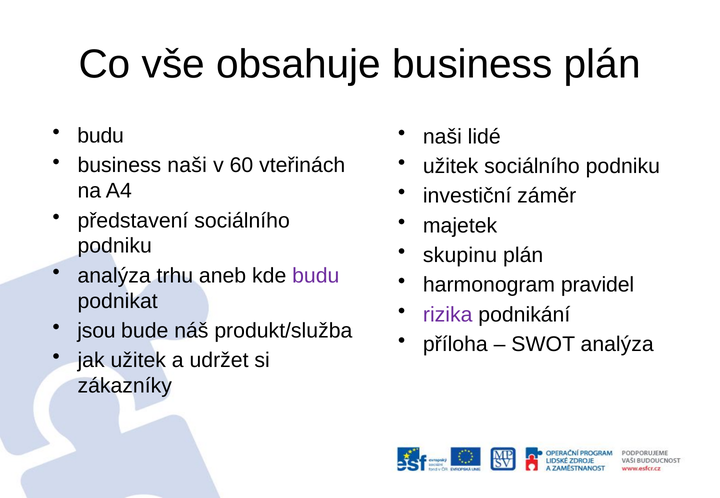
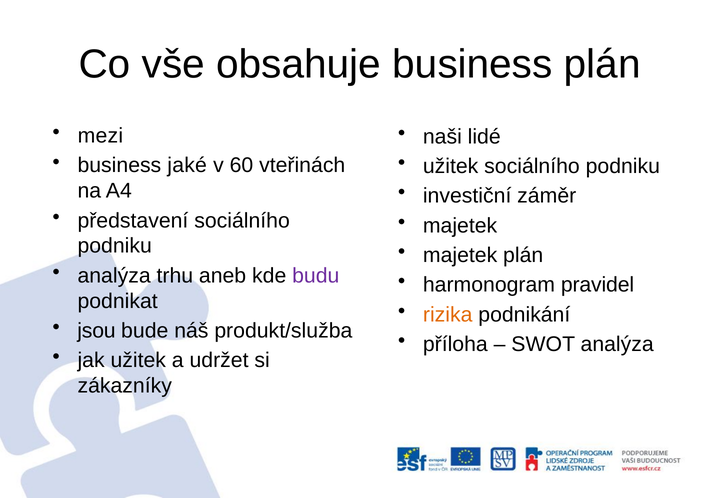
budu: budu -> mezi (100, 136)
business naši: naši -> jaké (187, 166)
skupinu: skupinu -> majetek (460, 255)
rizika colour: purple -> orange (448, 315)
